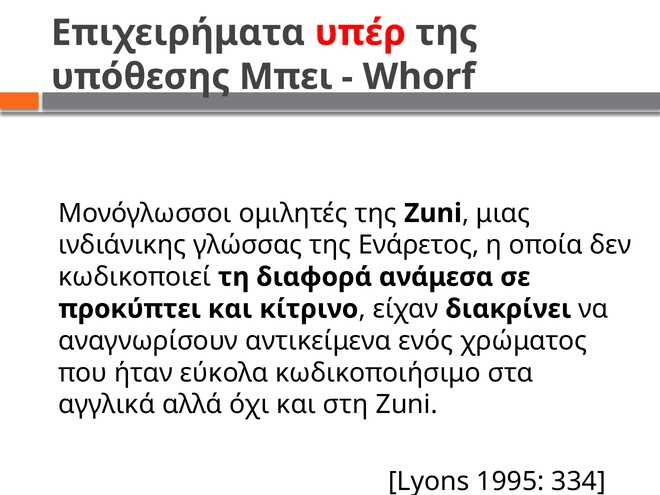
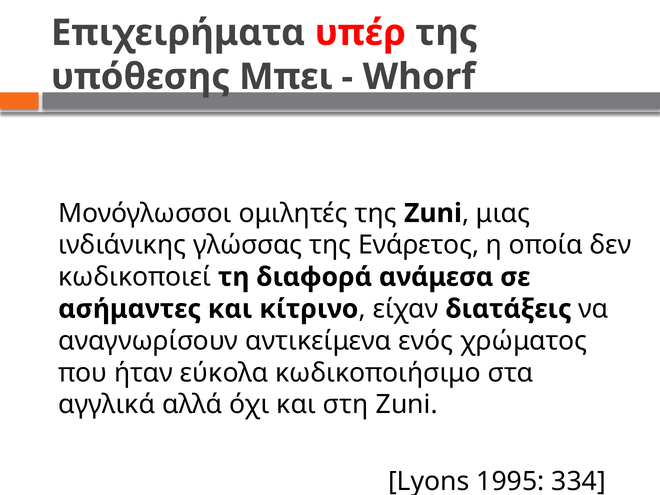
προκύπτει: προκύπτει -> ασήμαντες (130, 309)
διακρίνει: διακρίνει -> διατάξεις (509, 309)
